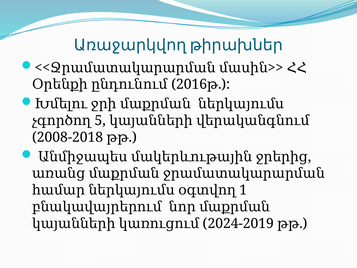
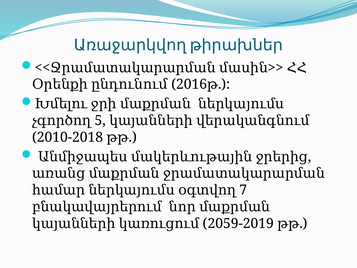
2008-2018: 2008-2018 -> 2010-2018 (68, 137)
1: 1 -> 7 (243, 190)
2024-2019: 2024-2019 -> 2059-2019 (238, 223)
